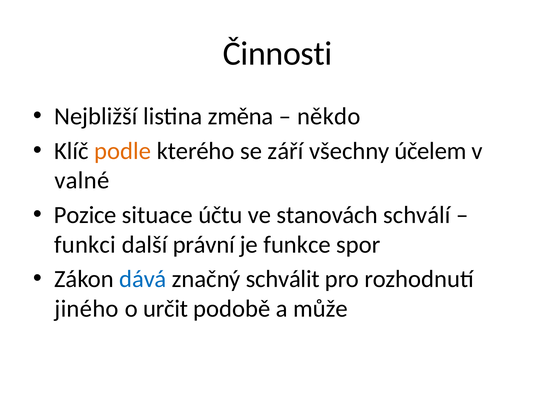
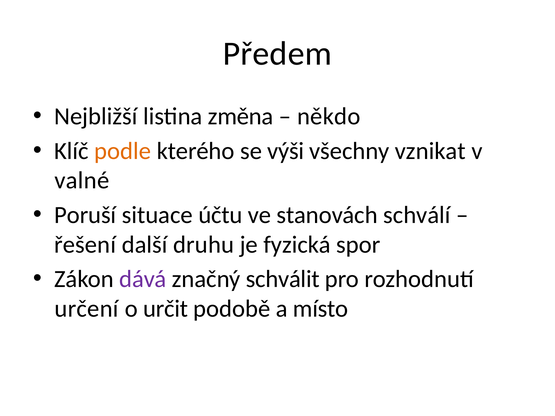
Činnosti: Činnosti -> Předem (277, 54)
září: září -> výši (286, 151)
účelem: účelem -> vznikat (430, 151)
Pozice: Pozice -> Poruší (85, 215)
funkci: funkci -> řešení (85, 245)
právní: právní -> druhu (204, 245)
funkce: funkce -> fyzická (297, 245)
dává colour: blue -> purple (143, 279)
jiného: jiného -> určení (87, 309)
může: může -> místo (321, 309)
